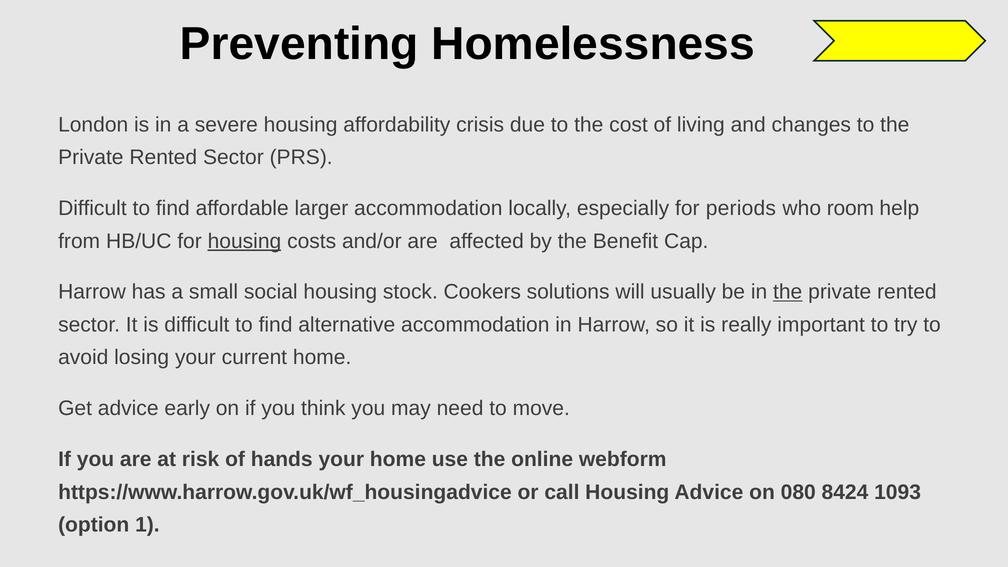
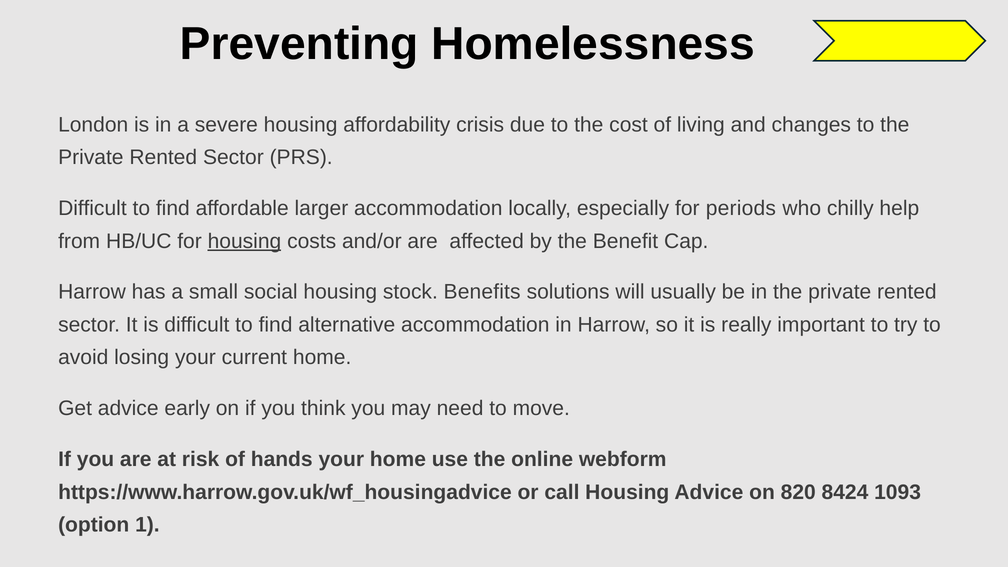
room: room -> chilly (850, 208)
Cookers: Cookers -> Benefits (482, 292)
the underline: present -> none (788, 292)
080: 080 -> 820 (798, 492)
